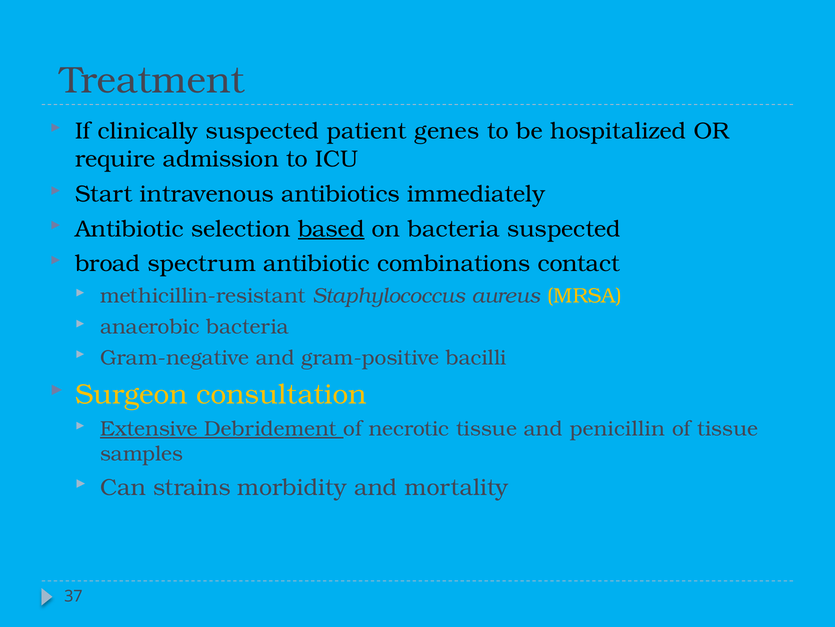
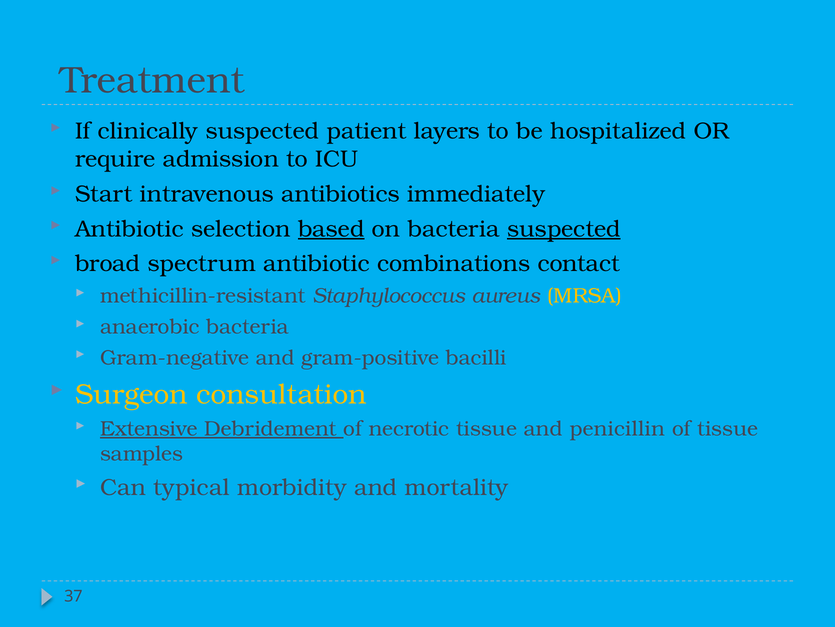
genes: genes -> layers (447, 131)
suspected underline: none -> present (564, 229)
strains: strains -> typical (192, 487)
